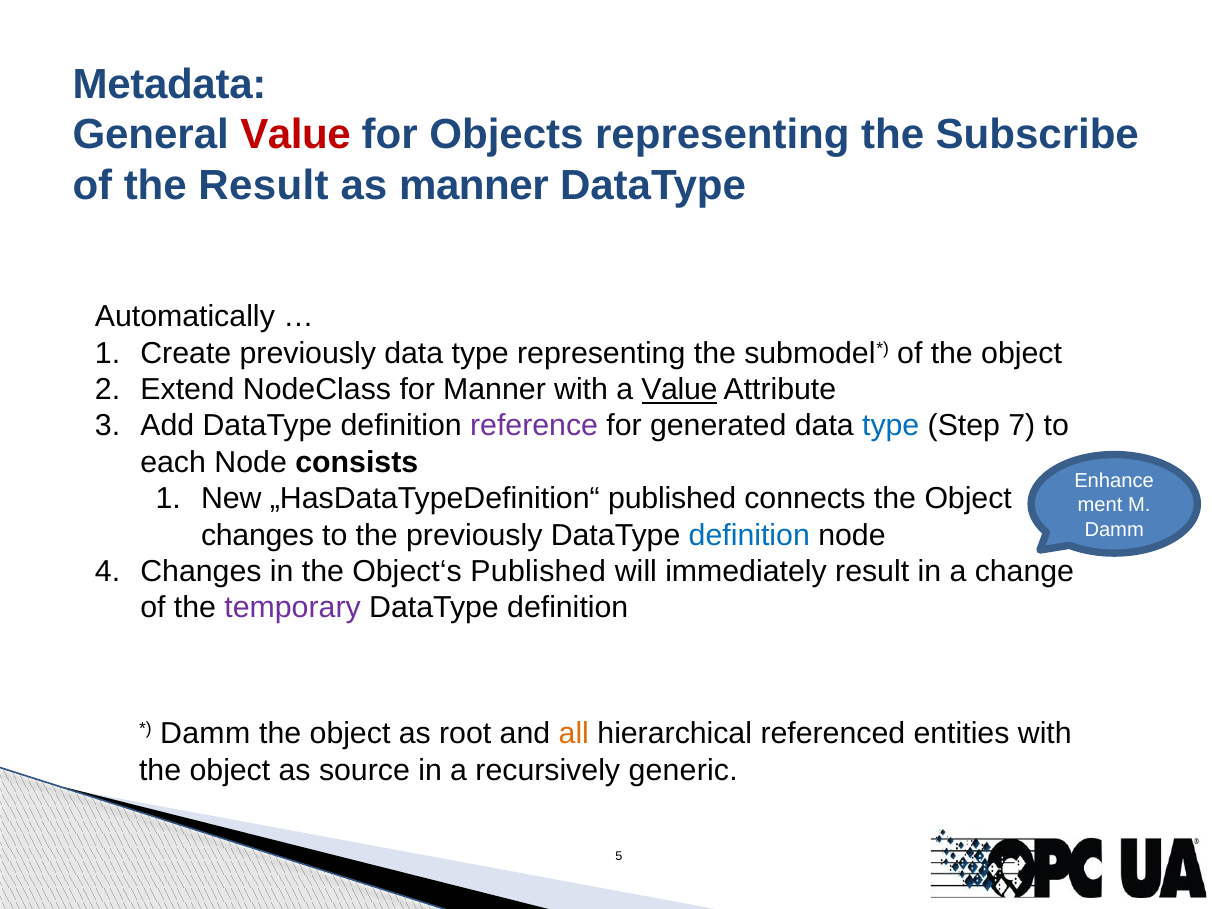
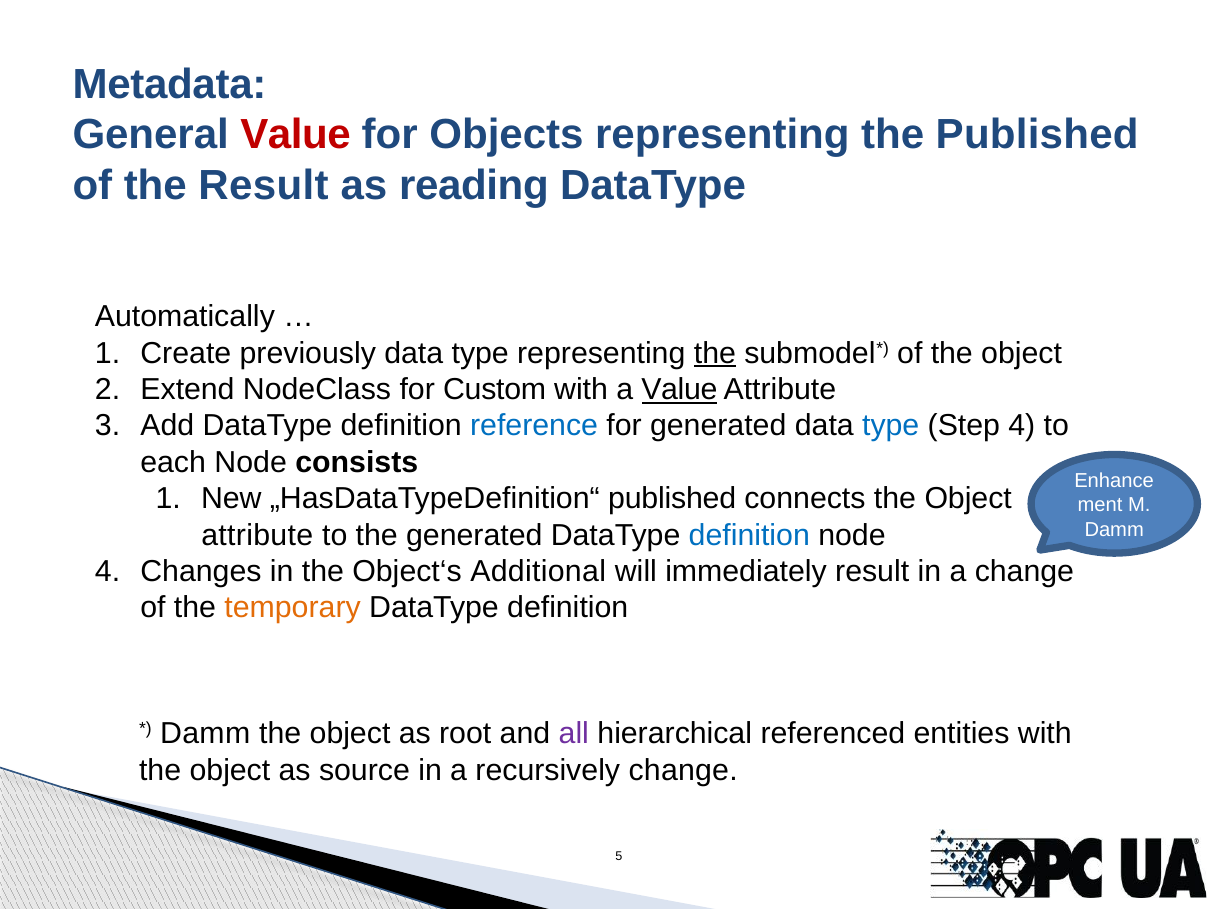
the Subscribe: Subscribe -> Published (1037, 135)
as manner: manner -> reading (474, 186)
the underline: none -> present (715, 353)
for Manner: Manner -> Custom (495, 390)
reference colour: purple -> blue (534, 426)
Step 7: 7 -> 4 (1022, 426)
changes: changes -> attribute (257, 535)
the previously: previously -> generated (474, 535)
Object‘s Published: Published -> Additional (538, 571)
temporary colour: purple -> orange (293, 608)
all colour: orange -> purple (574, 734)
recursively generic: generic -> change (683, 770)
